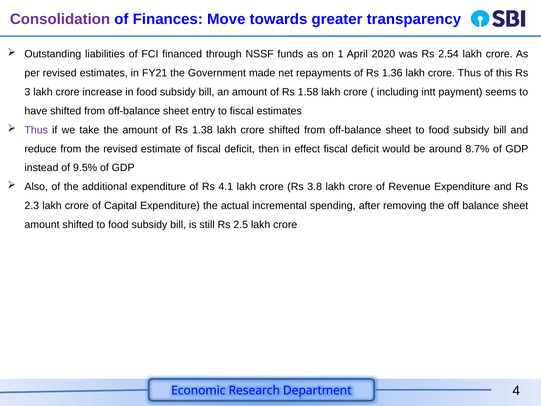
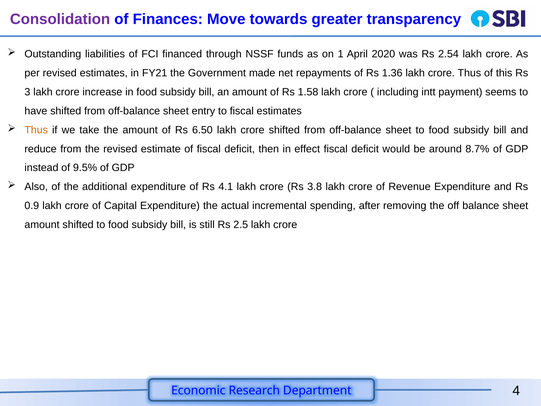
Thus colour: purple -> orange (36, 130)
1.38: 1.38 -> 6.50 (202, 130)
2.3: 2.3 -> 0.9 (32, 206)
